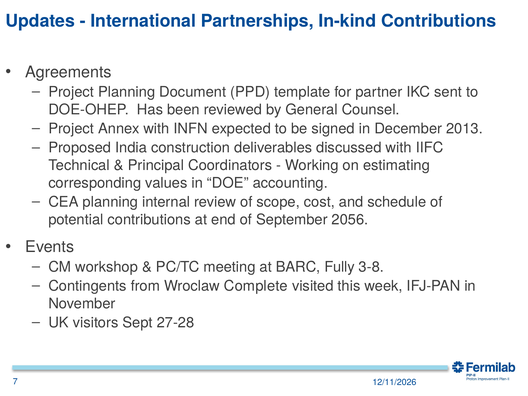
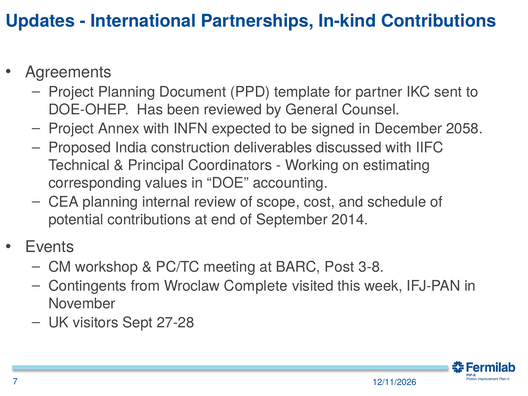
2013: 2013 -> 2058 (465, 129)
2056: 2056 -> 2014 (350, 220)
Fully: Fully -> Post (339, 267)
